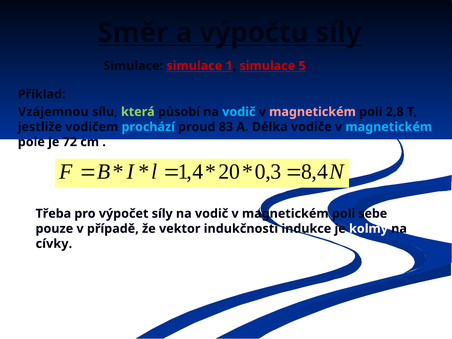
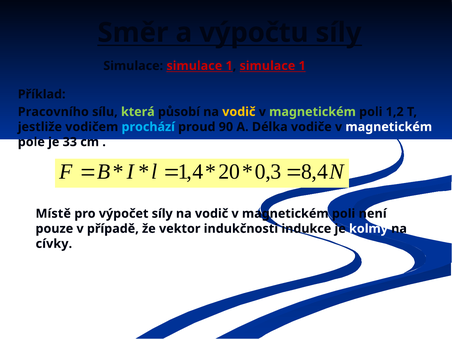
1 simulace 5: 5 -> 1 (302, 66)
Vzájemnou: Vzájemnou -> Pracovního (53, 112)
vodič colour: light blue -> yellow (239, 112)
magnetickém colour: pink -> light green (313, 112)
2,8: 2,8 -> 1,2 (395, 112)
83: 83 -> 90 (226, 127)
magnetickém colour: light blue -> white (389, 127)
72: 72 -> 33 (70, 142)
Třeba: Třeba -> Místě (53, 214)
sebe: sebe -> není (373, 214)
